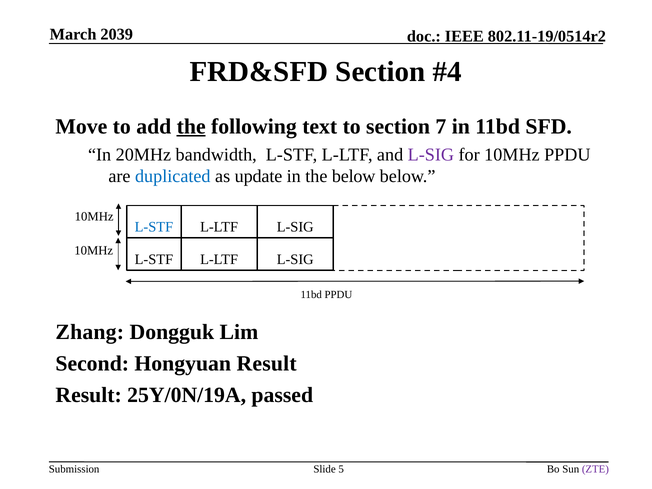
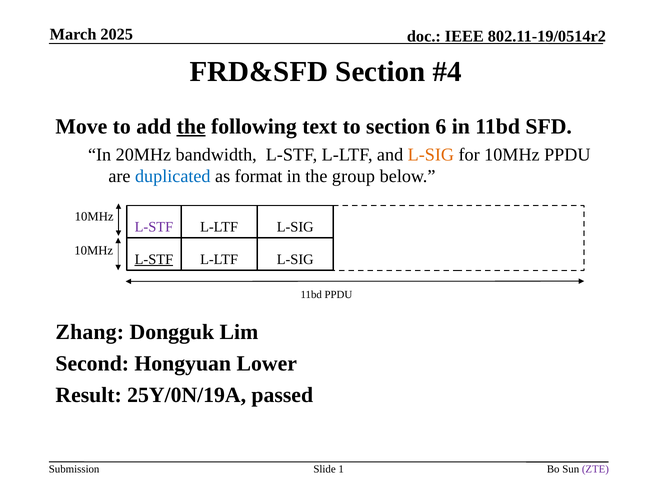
2039: 2039 -> 2025 (117, 35)
7: 7 -> 6 (441, 126)
L-SIG colour: purple -> orange (431, 155)
update: update -> format (259, 176)
the below: below -> group (353, 176)
L-STF colour: blue -> purple (154, 227)
L-STF underline: none -> present (154, 259)
Hongyuan Result: Result -> Lower (267, 364)
5: 5 -> 1 (341, 469)
